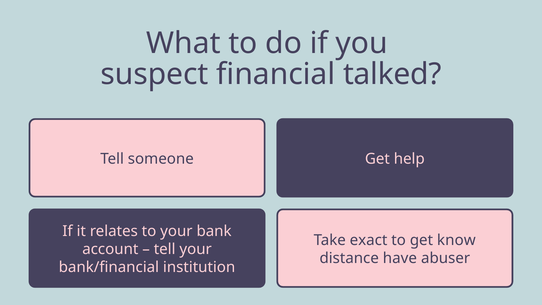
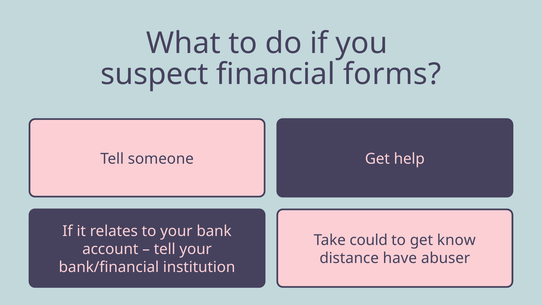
talked: talked -> forms (392, 74)
exact: exact -> could (369, 240)
